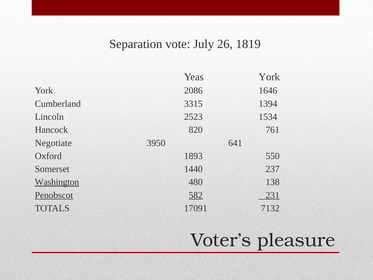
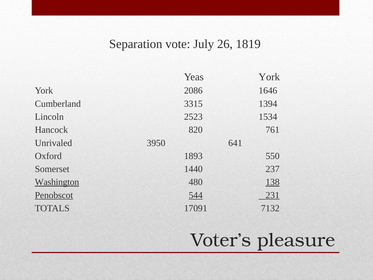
Negotiate: Negotiate -> Unrivaled (53, 143)
138 underline: none -> present (273, 182)
582: 582 -> 544 (196, 195)
